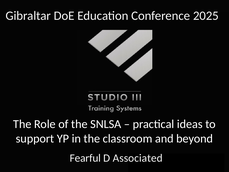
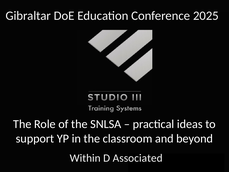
Fearful: Fearful -> Within (85, 158)
